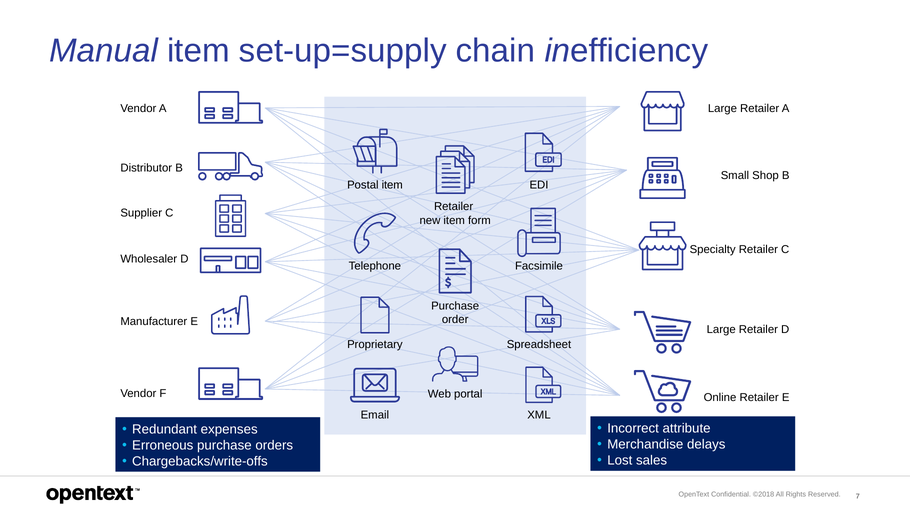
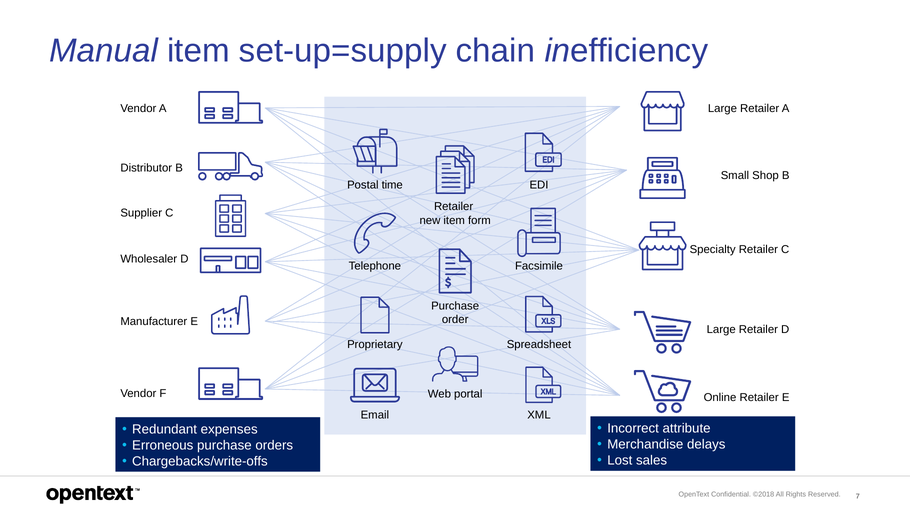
Postal item: item -> time (392, 185)
